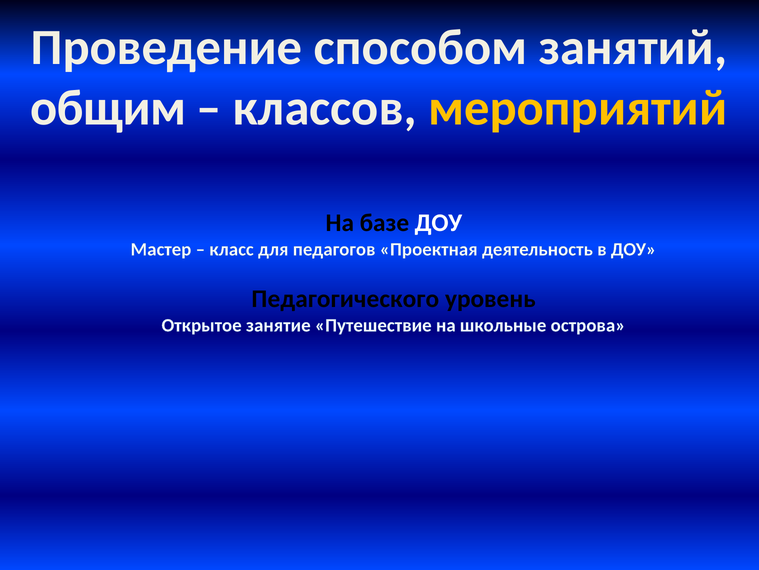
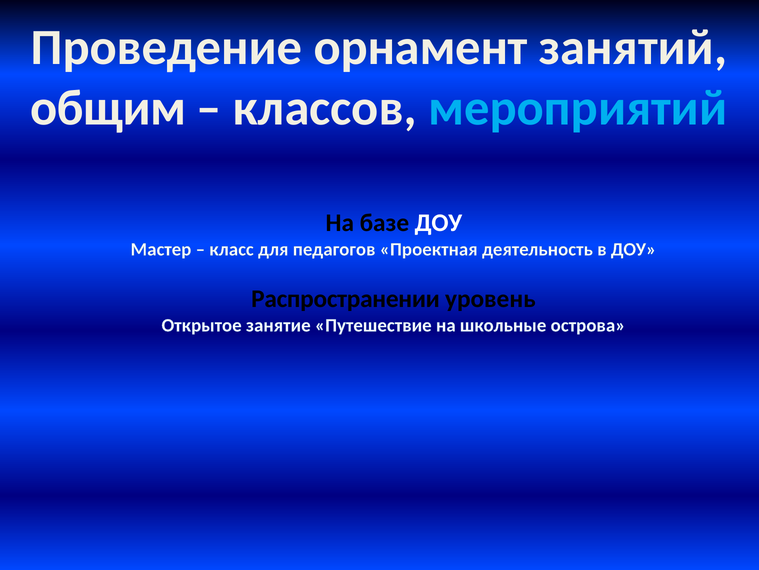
способом: способом -> орнамент (421, 47)
мероприятий colour: yellow -> light blue (578, 108)
Педагогического: Педагогического -> Распространении (346, 299)
